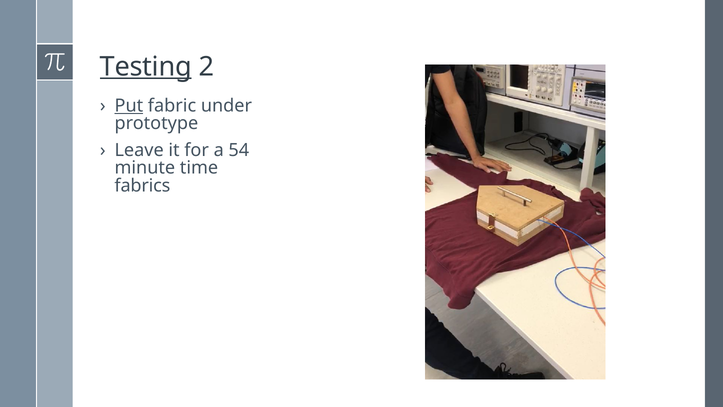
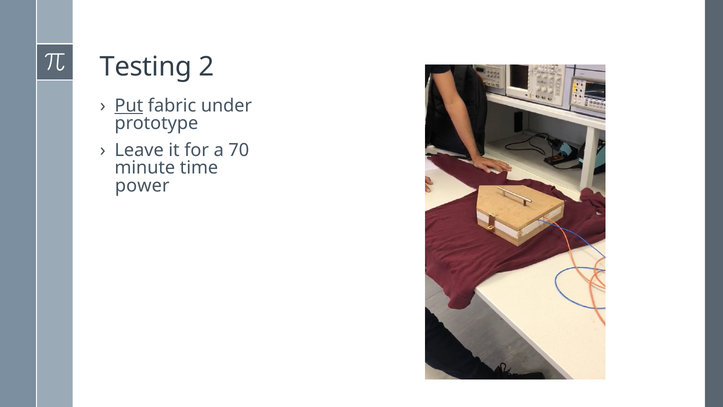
Testing underline: present -> none (146, 67)
54: 54 -> 70 (239, 150)
fabrics: fabrics -> power (142, 185)
